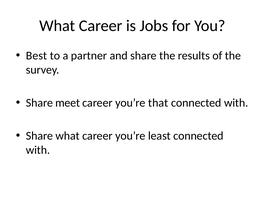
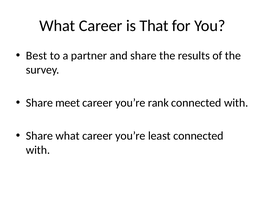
Jobs: Jobs -> That (154, 26)
that: that -> rank (158, 103)
